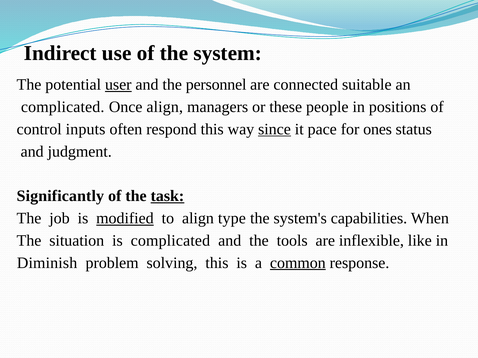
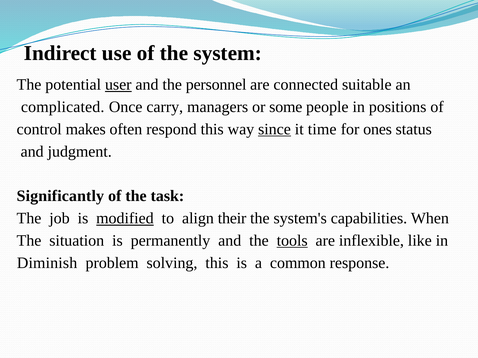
Once align: align -> carry (165, 107)
these: these -> some (286, 107)
inputs: inputs -> makes (86, 129)
pace: pace -> time (322, 129)
task underline: present -> none (167, 196)
type: type -> their (232, 219)
is complicated: complicated -> permanently (170, 241)
tools underline: none -> present (292, 241)
common underline: present -> none (298, 263)
